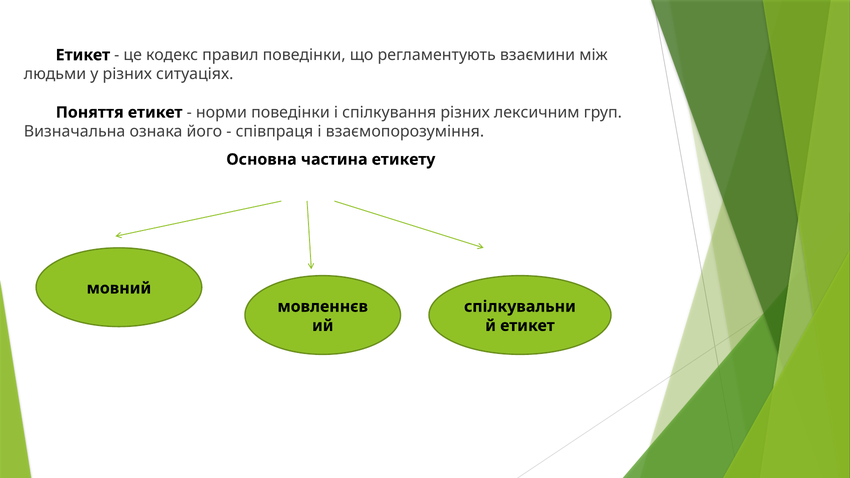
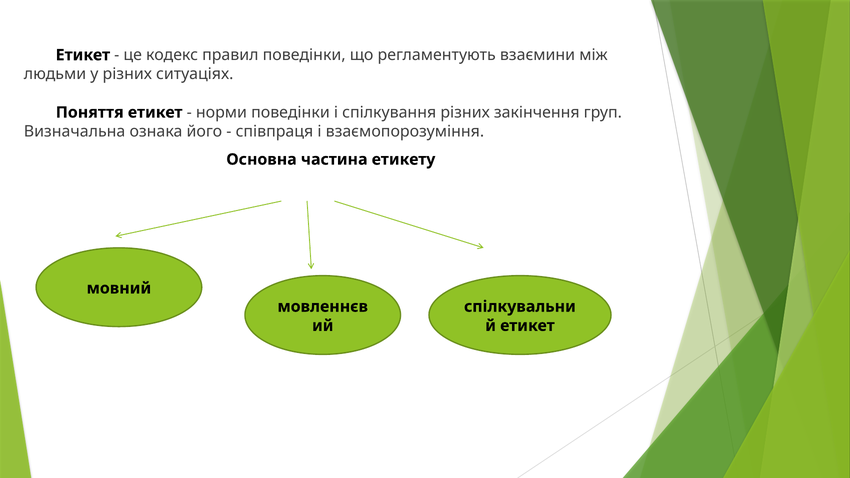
лексичним: лексичним -> закінчення (537, 112)
